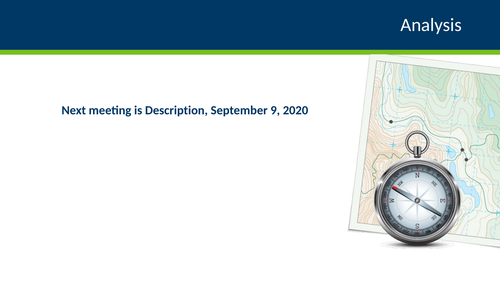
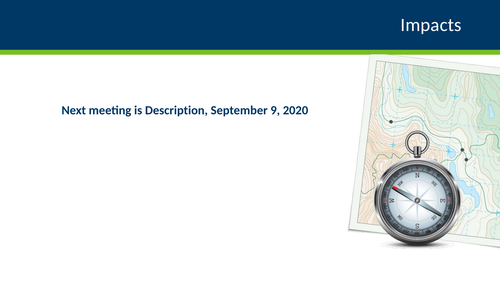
Analysis: Analysis -> Impacts (431, 25)
